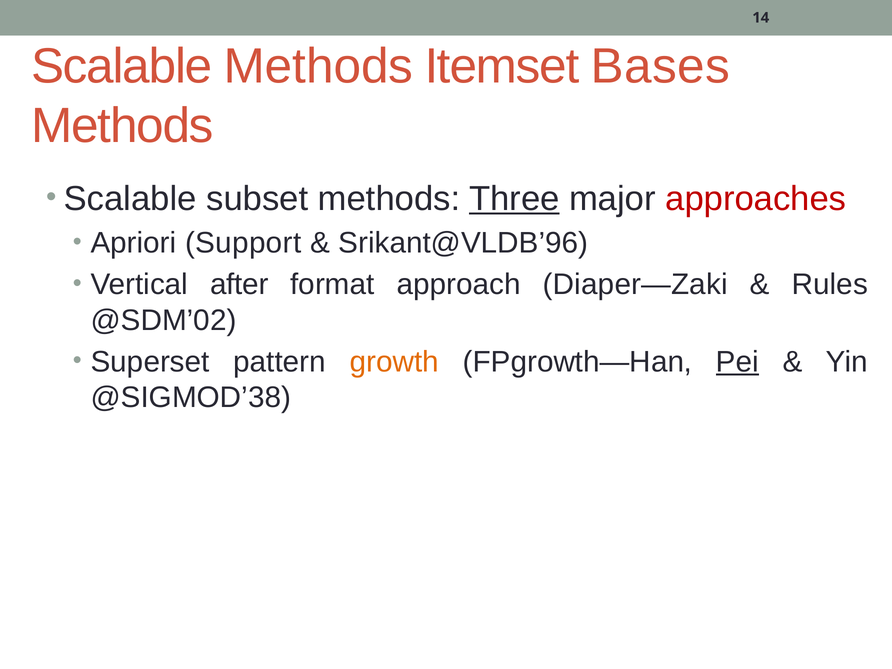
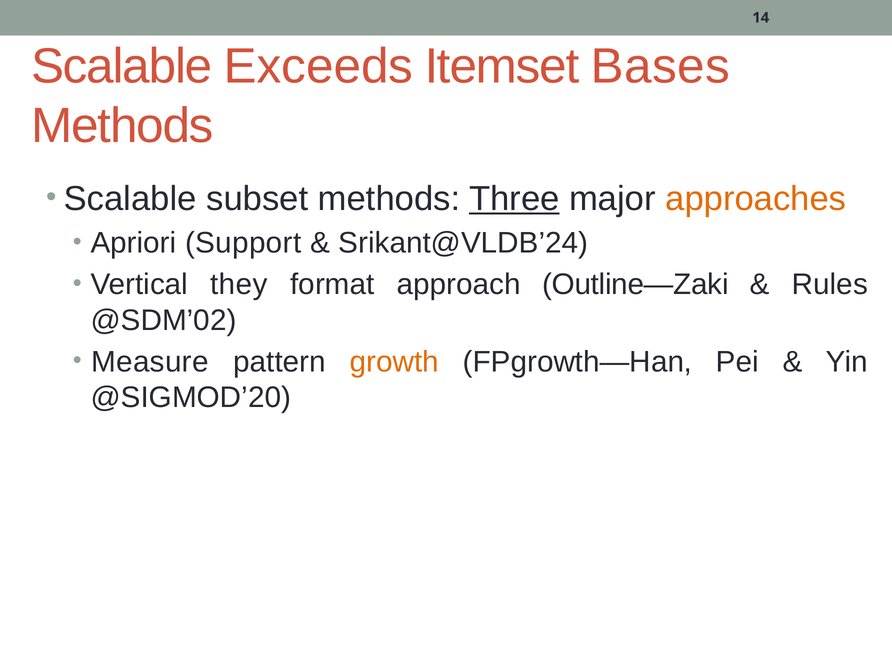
Scalable Methods: Methods -> Exceeds (318, 67)
approaches colour: red -> orange (756, 199)
Srikant@VLDB’96: Srikant@VLDB’96 -> Srikant@VLDB’24 (463, 243)
after: after -> they (239, 285)
Diaper—Zaki: Diaper—Zaki -> Outline—Zaki (635, 285)
Superset: Superset -> Measure (150, 362)
Pei underline: present -> none (737, 362)
@SIGMOD’38: @SIGMOD’38 -> @SIGMOD’20 (191, 398)
